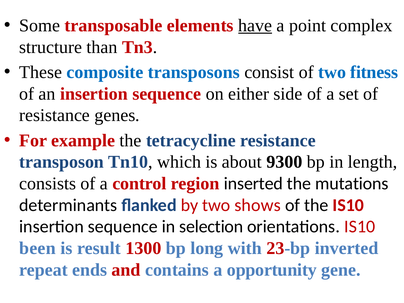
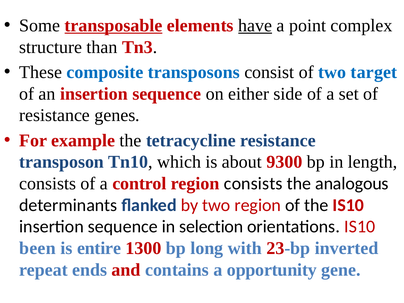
transposable underline: none -> present (113, 26)
fitness: fitness -> target (374, 72)
9300 colour: black -> red (284, 162)
region inserted: inserted -> consists (253, 184)
mutations: mutations -> analogous (352, 184)
two shows: shows -> region (258, 205)
result: result -> entire (99, 248)
